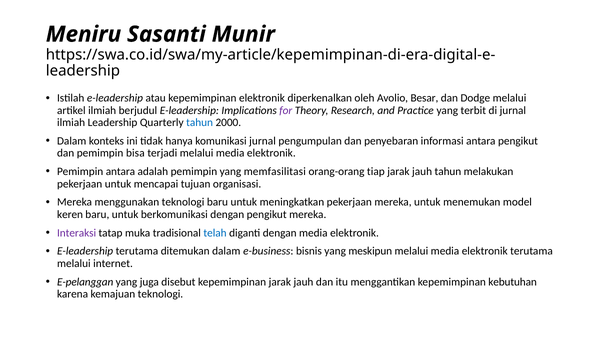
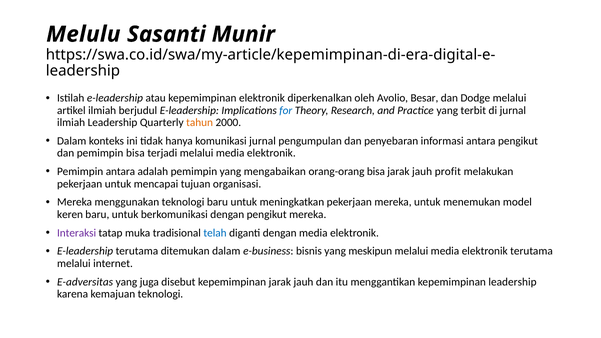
Meniru: Meniru -> Melulu (83, 34)
for colour: purple -> blue (286, 110)
tahun colour: blue -> orange (200, 123)
memfasilitasi: memfasilitasi -> mengabaikan (275, 172)
orang-orang tiap: tiap -> bisa (376, 172)
jauh tahun: tahun -> profit (448, 172)
E-pelanggan: E-pelanggan -> E-adversitas (85, 282)
kepemimpinan kebutuhan: kebutuhan -> leadership (512, 282)
